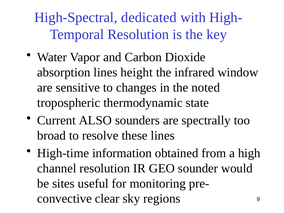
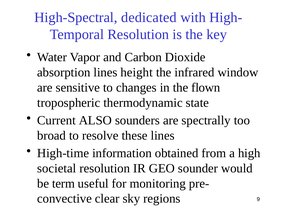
noted: noted -> flown (206, 88)
channel: channel -> societal (57, 168)
sites: sites -> term (63, 183)
